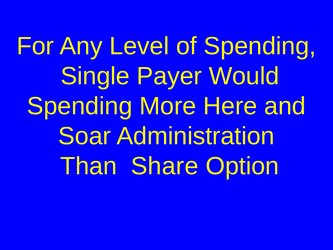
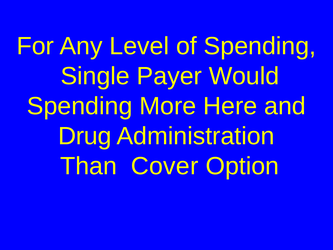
Soar: Soar -> Drug (85, 136)
Share: Share -> Cover (165, 166)
